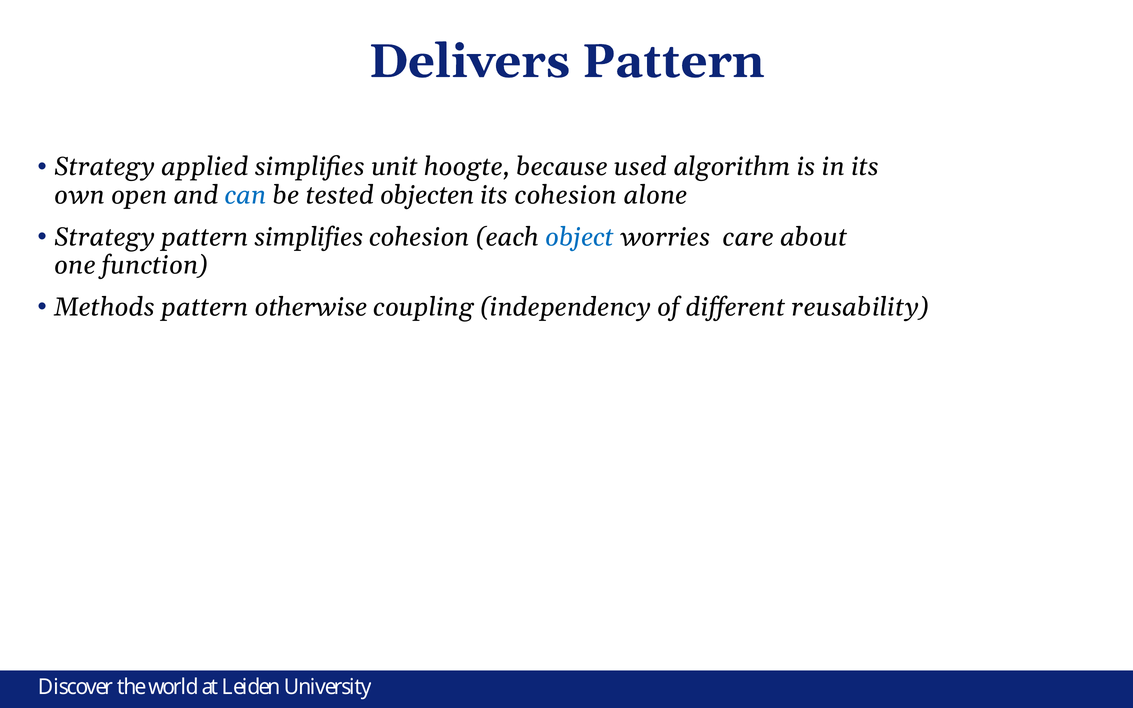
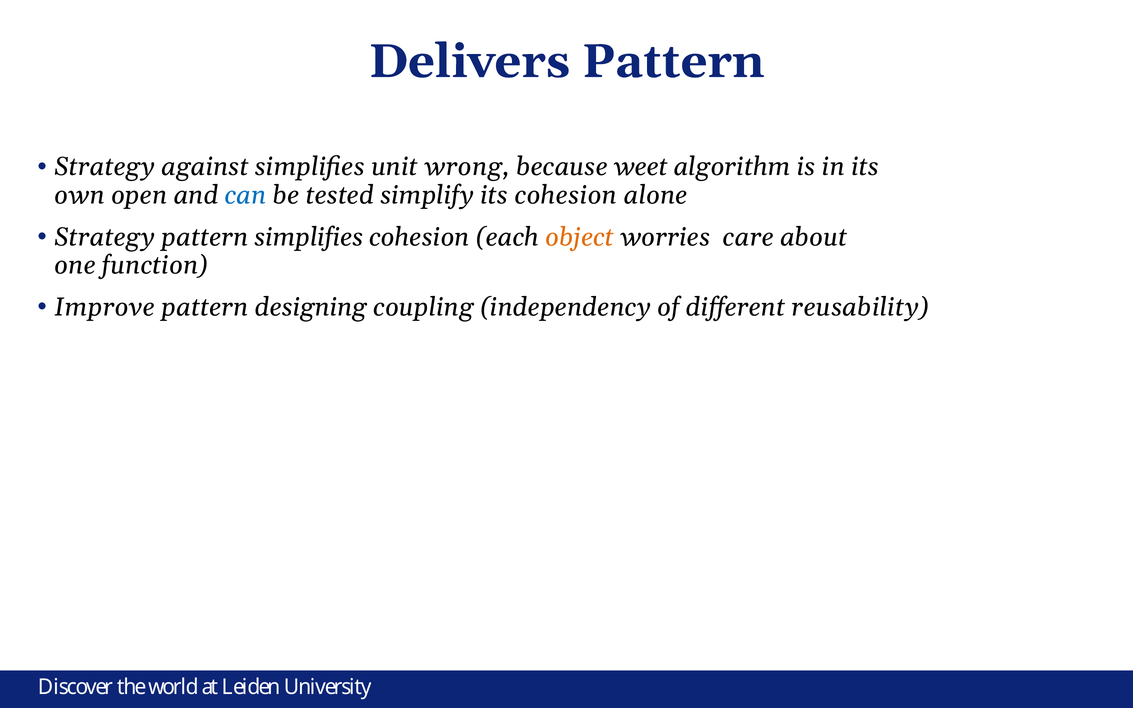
applied: applied -> against (205, 167)
hoogte: hoogte -> wrong (467, 167)
used: used -> weet (641, 167)
objecten: objecten -> simplify (427, 195)
object colour: blue -> orange (580, 237)
Methods: Methods -> Improve (105, 307)
otherwise: otherwise -> designing (311, 307)
